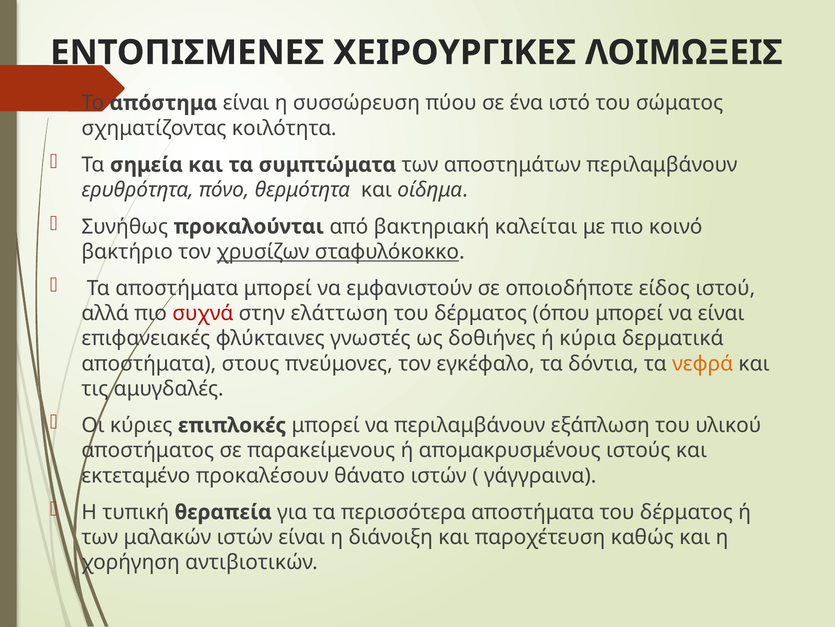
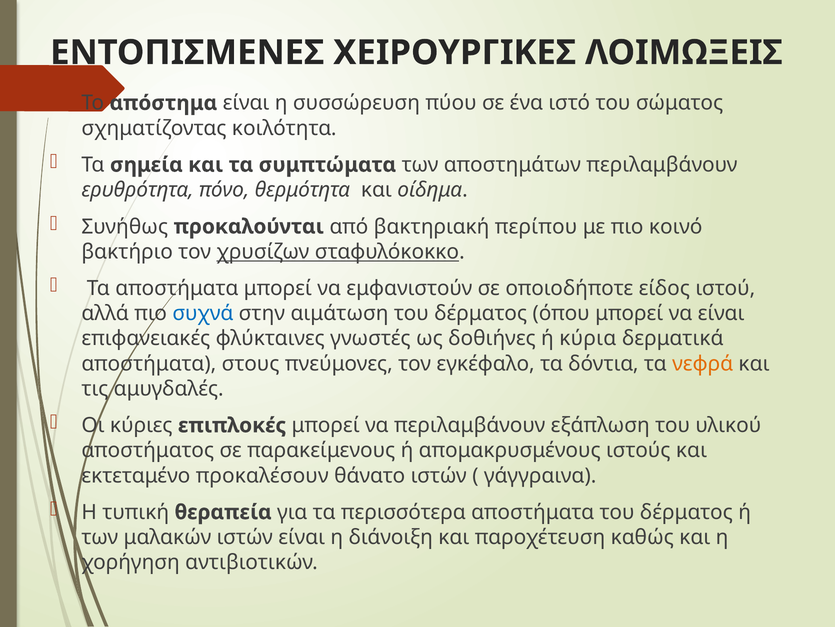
καλείται: καλείται -> περίπου (536, 226)
συχνά colour: red -> blue (203, 313)
ελάττωση: ελάττωση -> αιμάτωση (340, 313)
